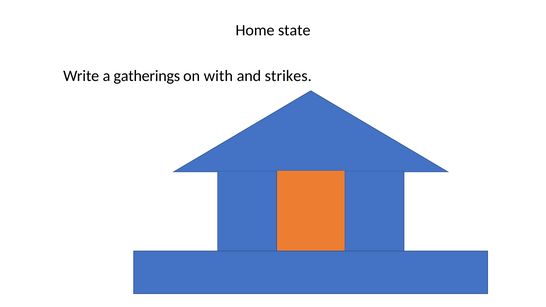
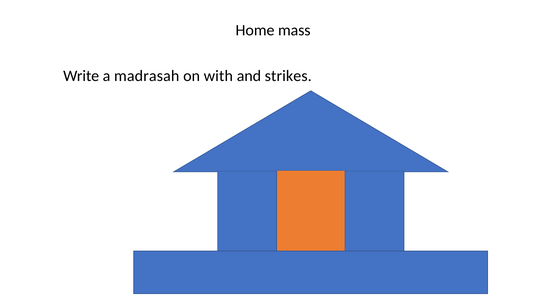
state: state -> mass (294, 30)
gatherings: gatherings -> madrasah (147, 76)
